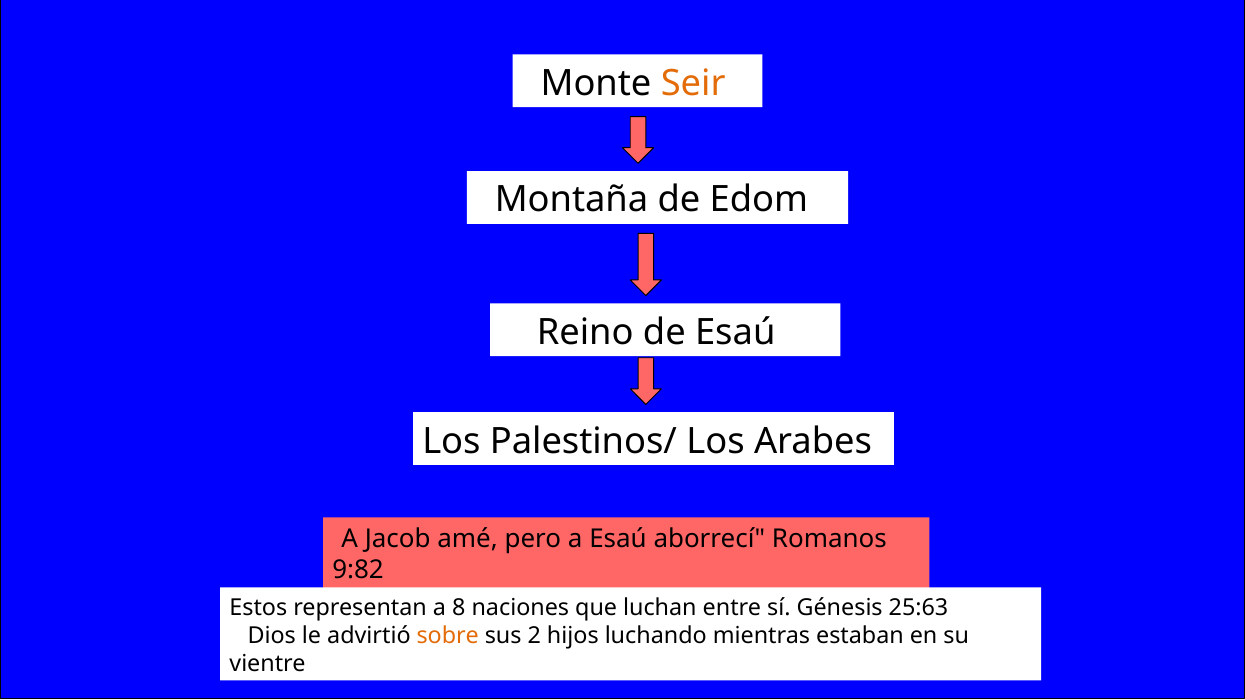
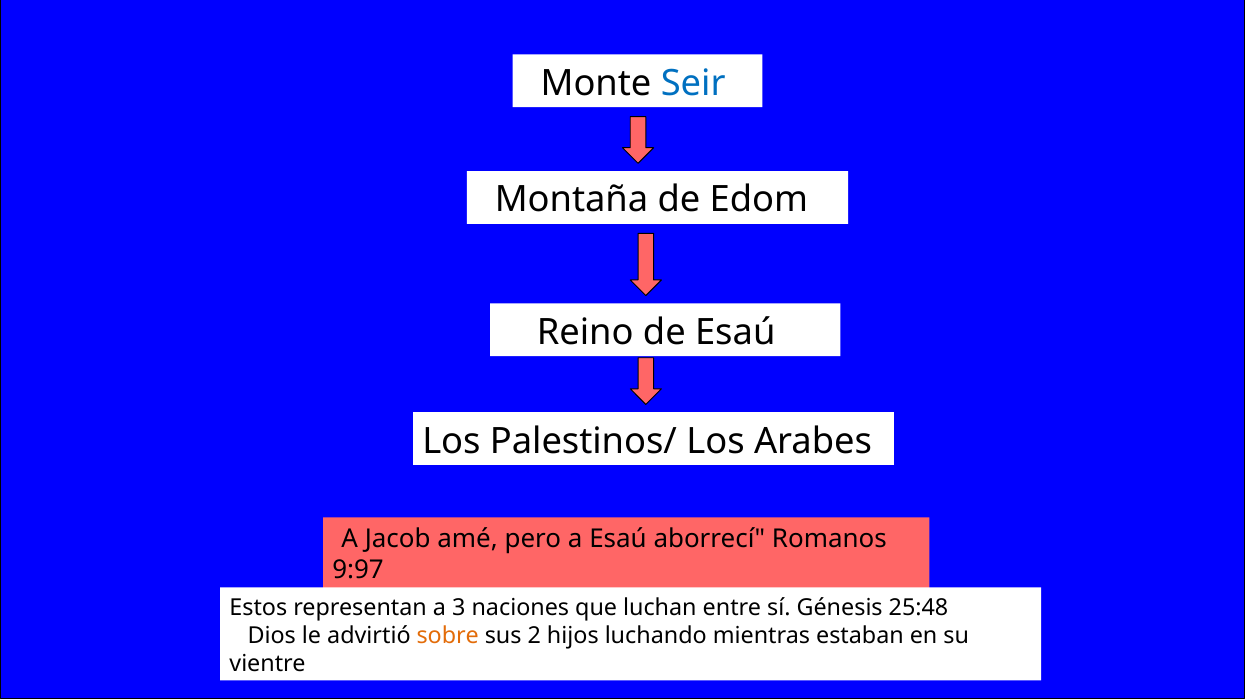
Seir colour: orange -> blue (693, 83)
9:82: 9:82 -> 9:97 (358, 571)
8: 8 -> 3 (459, 608)
25:63: 25:63 -> 25:48 (919, 608)
